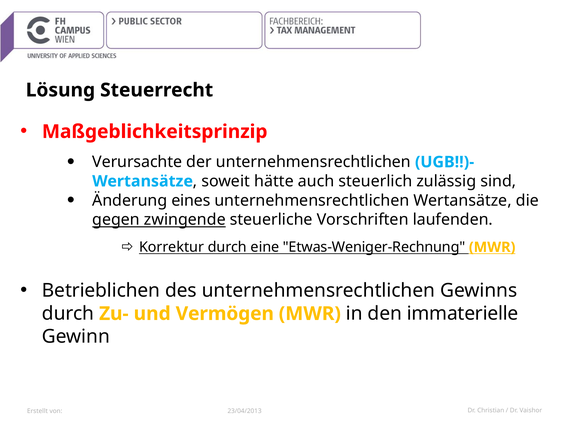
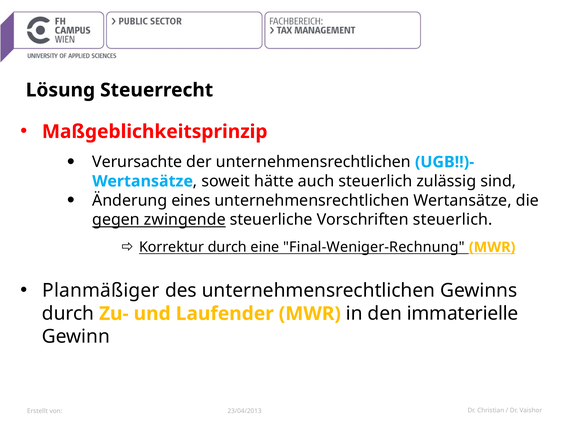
Vorschriften laufenden: laufenden -> steuerlich (453, 220)
Etwas-Weniger-Rechnung: Etwas-Weniger-Rechnung -> Final-Weniger-Rechnung (374, 247)
Betrieblichen: Betrieblichen -> Planmäßiger (101, 291)
Vermögen: Vermögen -> Laufender (225, 314)
